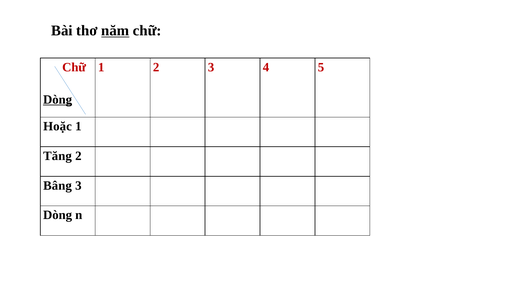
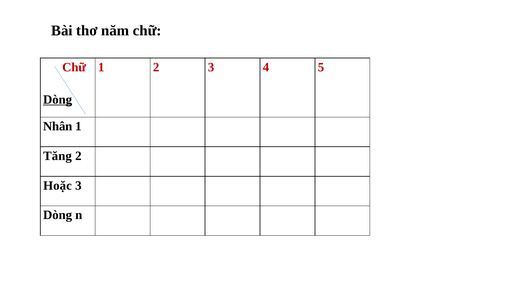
năm underline: present -> none (115, 31)
Hoặc: Hoặc -> Nhân (58, 126)
Bâng: Bâng -> Hoặc (58, 185)
